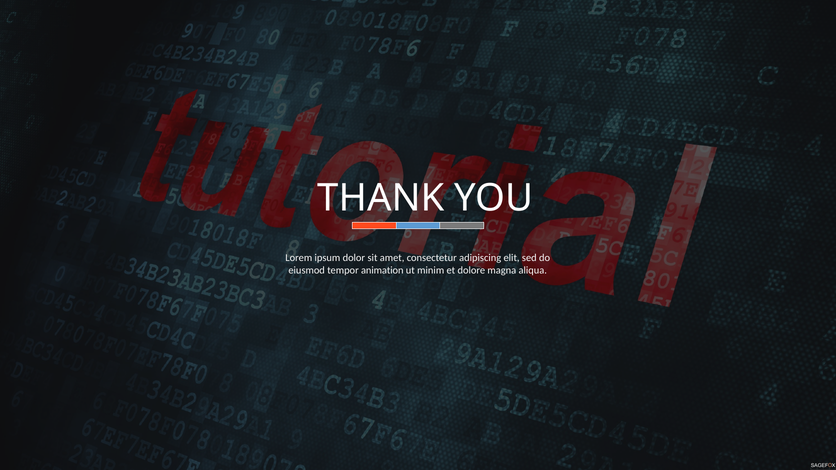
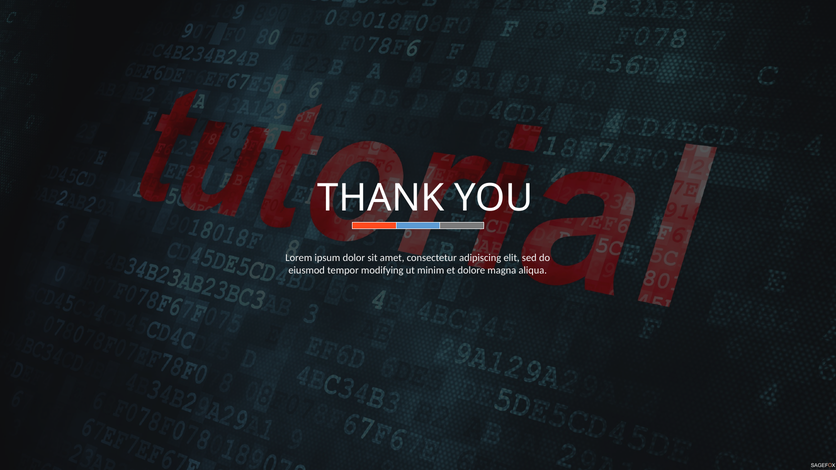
animation: animation -> modifying (382, 271)
